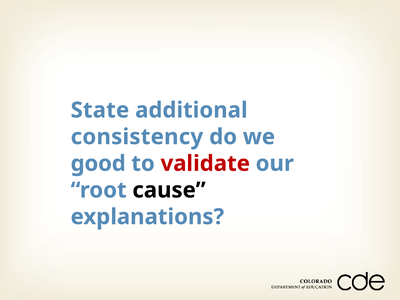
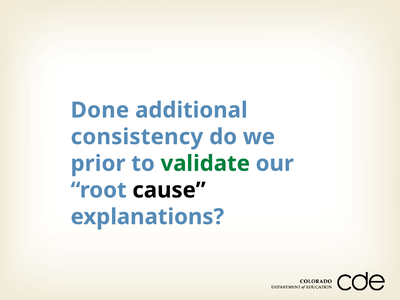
State: State -> Done (100, 110)
good: good -> prior (98, 164)
validate colour: red -> green (205, 164)
